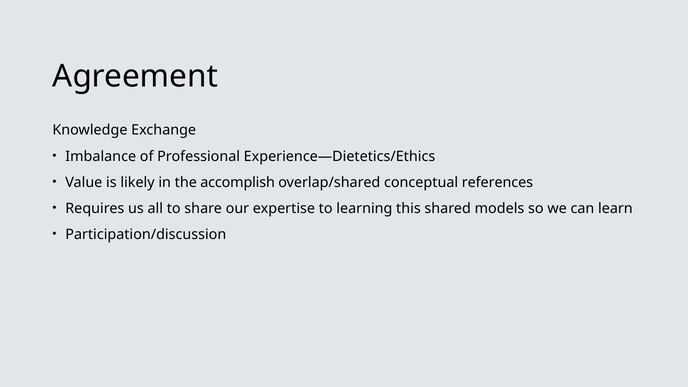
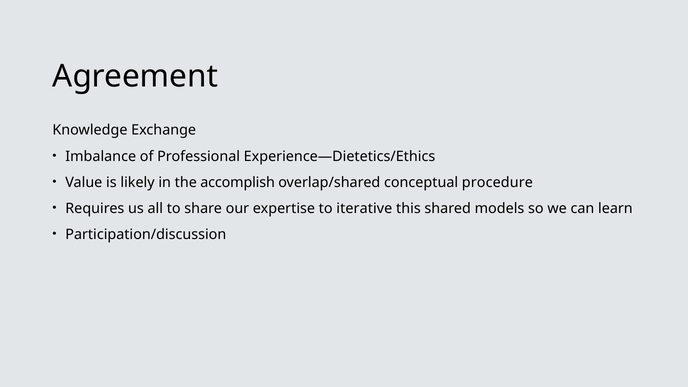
references: references -> procedure (497, 182)
learning: learning -> iterative (364, 208)
